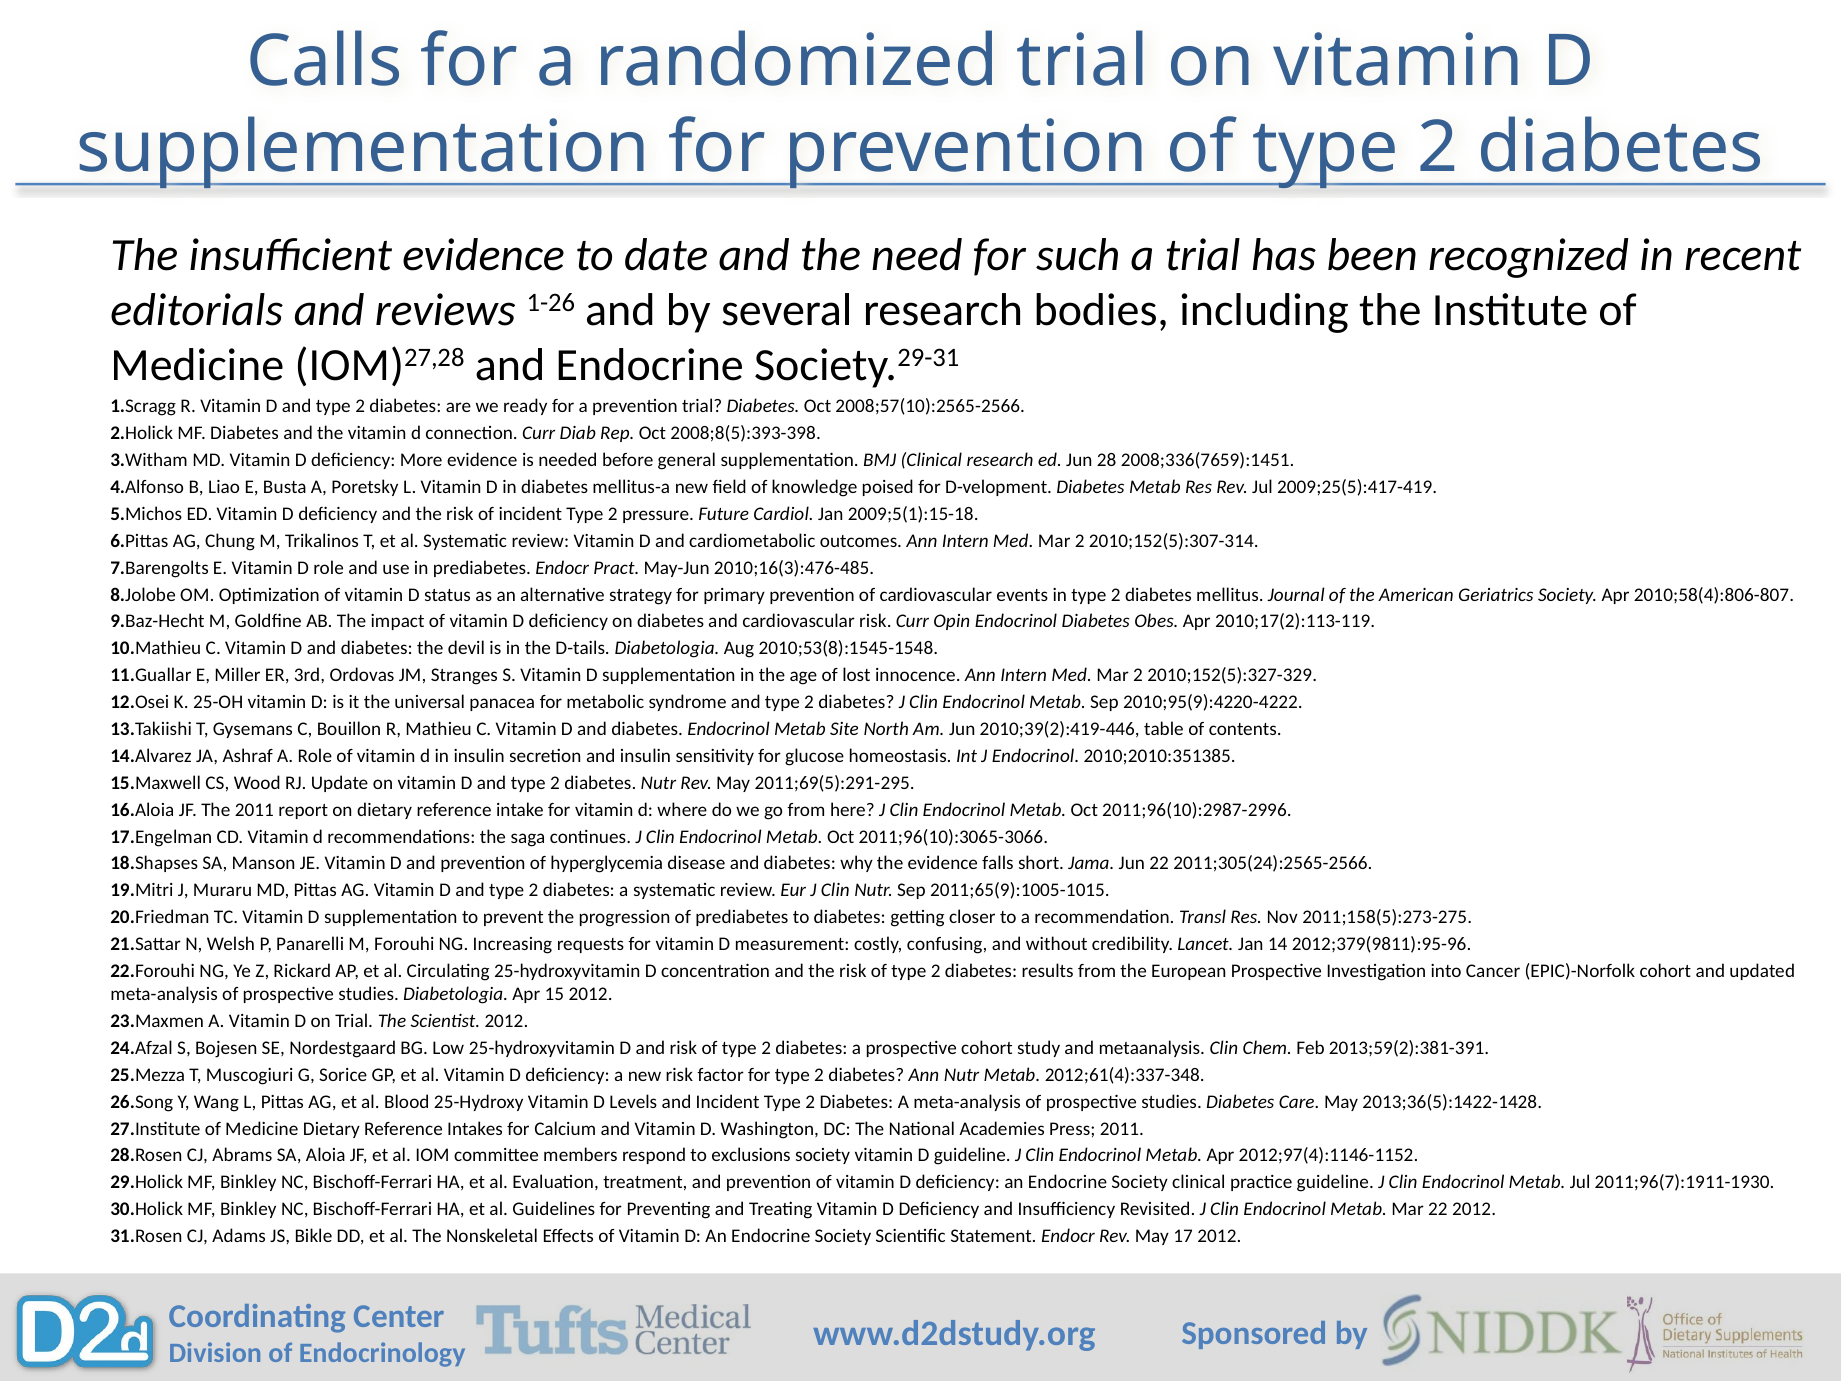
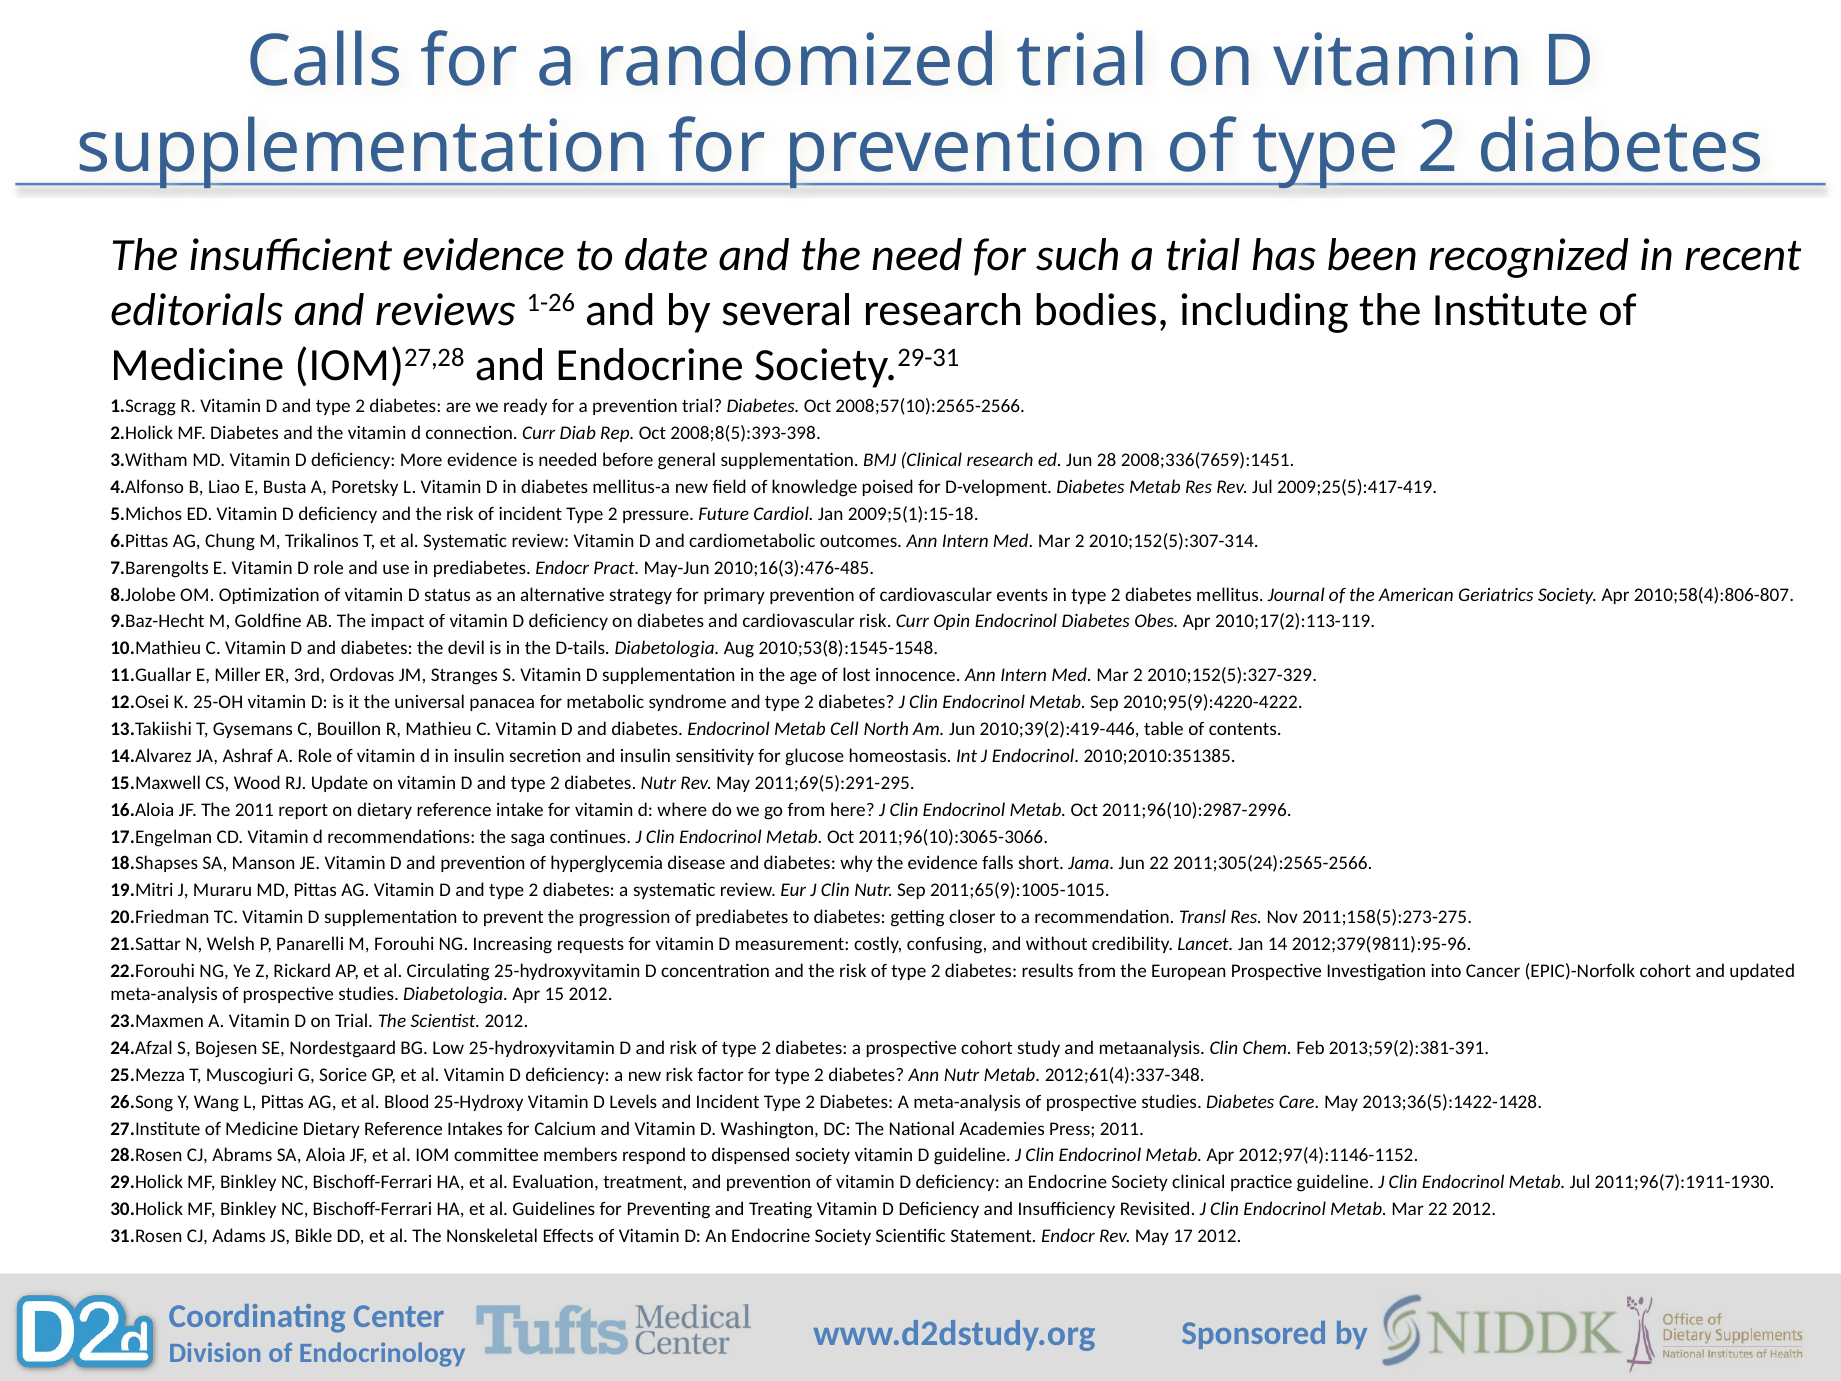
Site: Site -> Cell (844, 729)
exclusions: exclusions -> dispensed (751, 1155)
